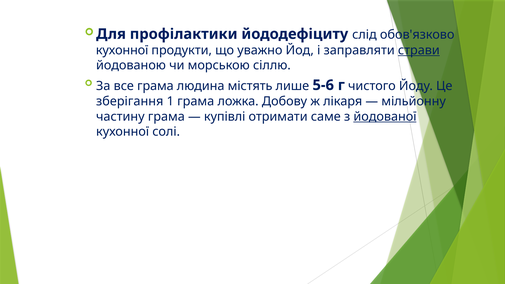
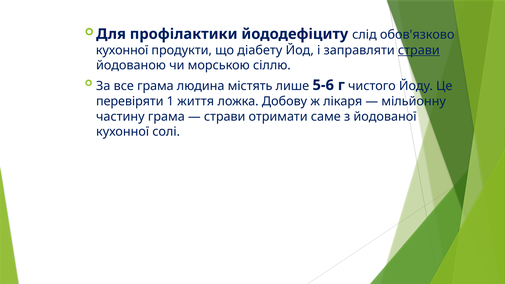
уважно: уважно -> діабету (260, 50)
зберігання: зберігання -> перевіряти (130, 101)
1 грама: грама -> життя (196, 101)
купівлі: купівлі -> страви (225, 117)
йодованої underline: present -> none (385, 117)
